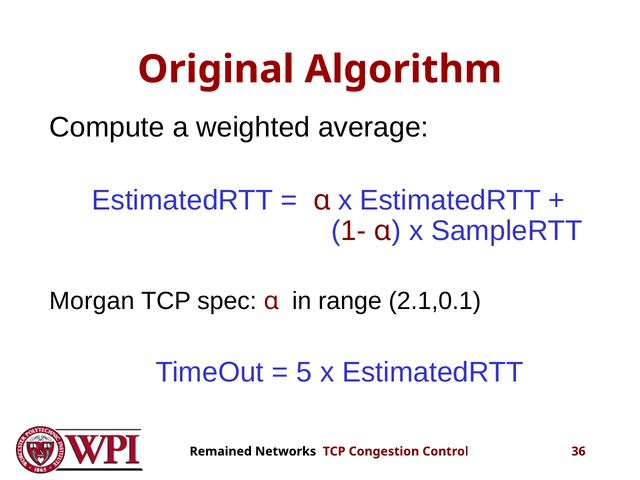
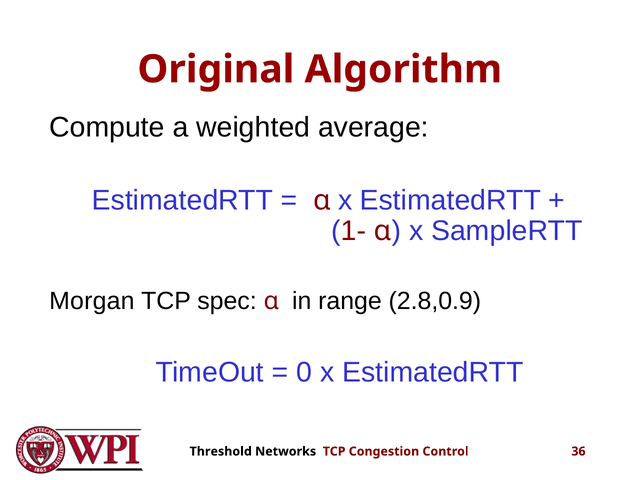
2.1,0.1: 2.1,0.1 -> 2.8,0.9 (435, 301)
5: 5 -> 0 (304, 372)
Remained: Remained -> Threshold (221, 451)
